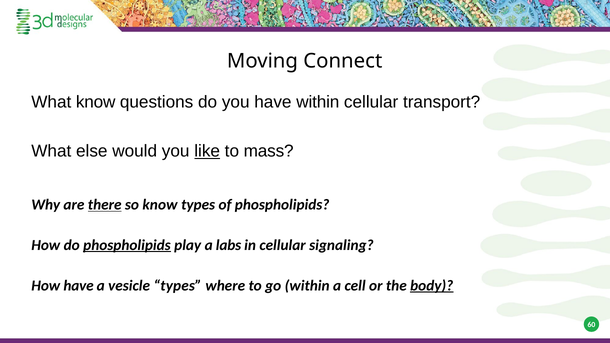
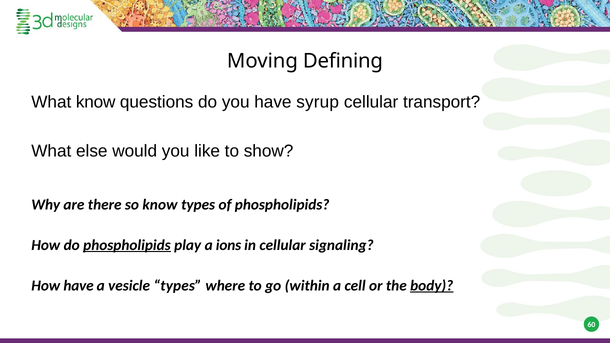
Connect: Connect -> Defining (343, 61)
have within: within -> syrup (318, 102)
like underline: present -> none (207, 151)
mass: mass -> show (269, 151)
there underline: present -> none (105, 205)
labs: labs -> ions (228, 245)
